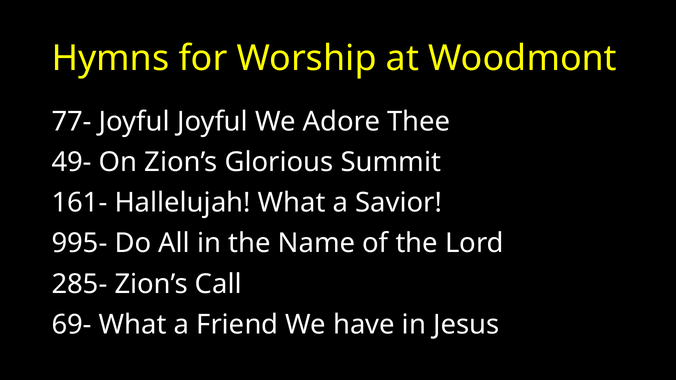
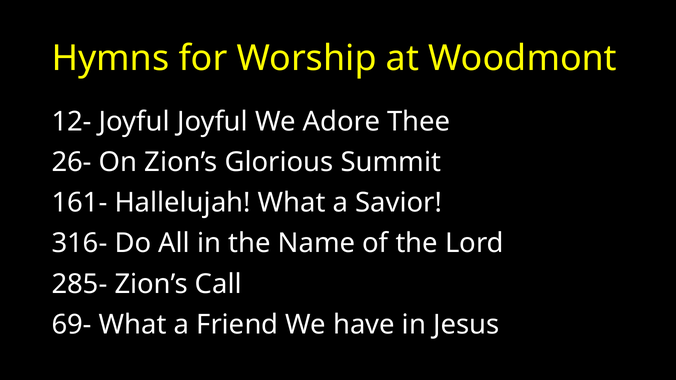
77-: 77- -> 12- (72, 122)
49-: 49- -> 26- (72, 162)
995-: 995- -> 316- (79, 244)
